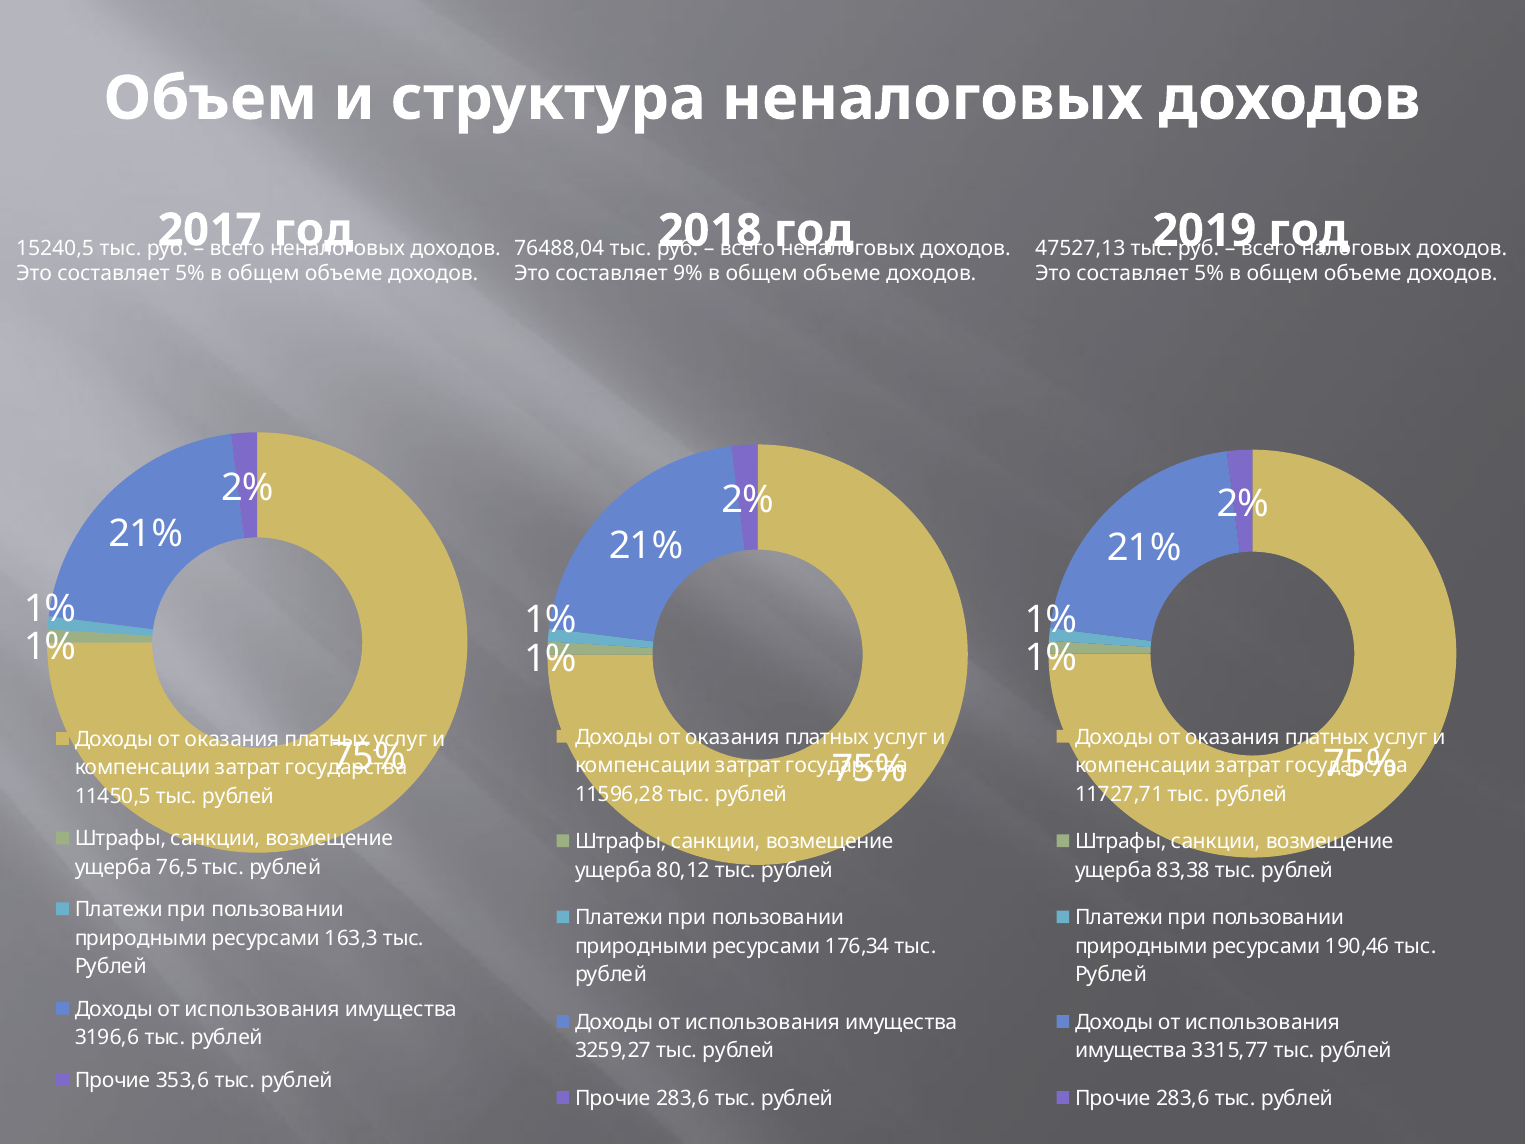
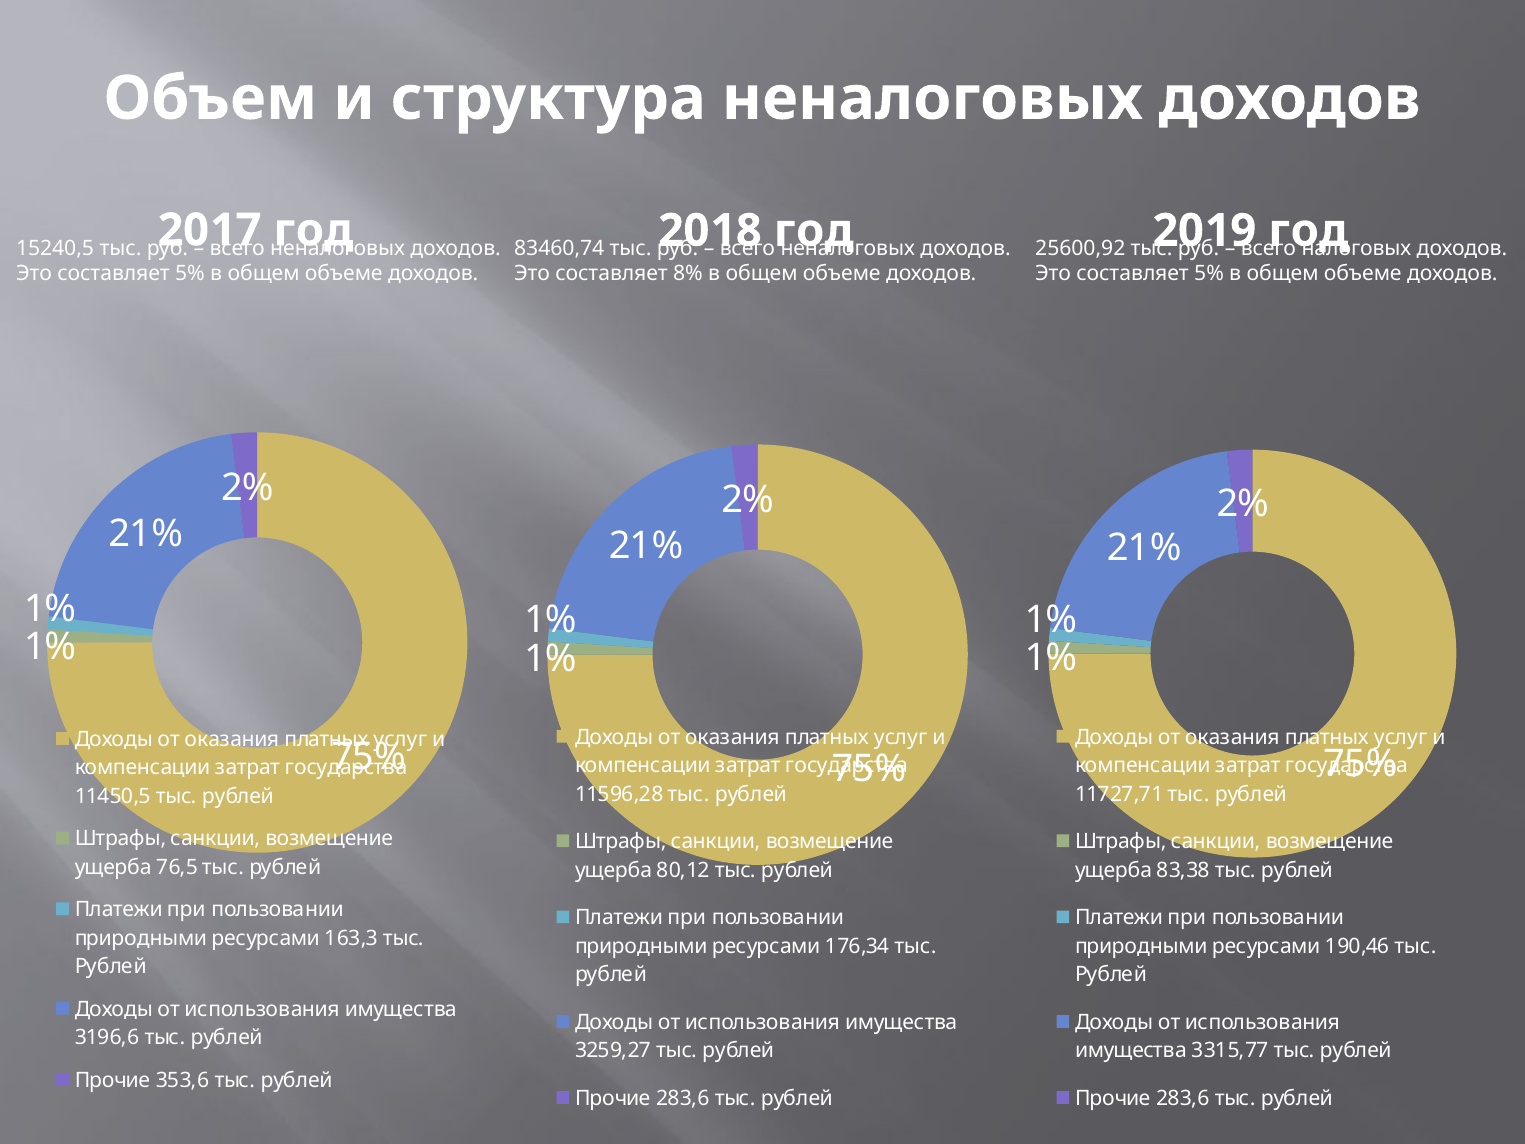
76488,04: 76488,04 -> 83460,74 (559, 248)
47527,13: 47527,13 -> 25600,92 (1080, 248)
9%: 9% -> 8% (688, 273)
